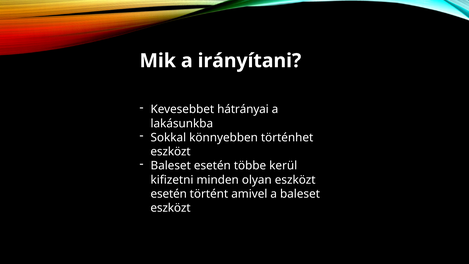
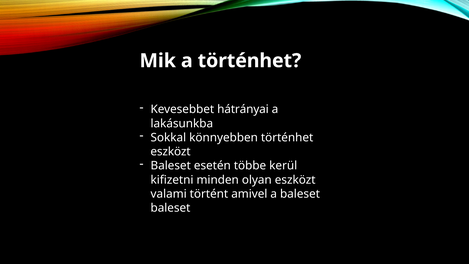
a irányítani: irányítani -> történhet (249, 61)
esetén: esetén -> valami (169, 194)
eszközt: eszközt -> baleset (170, 208)
